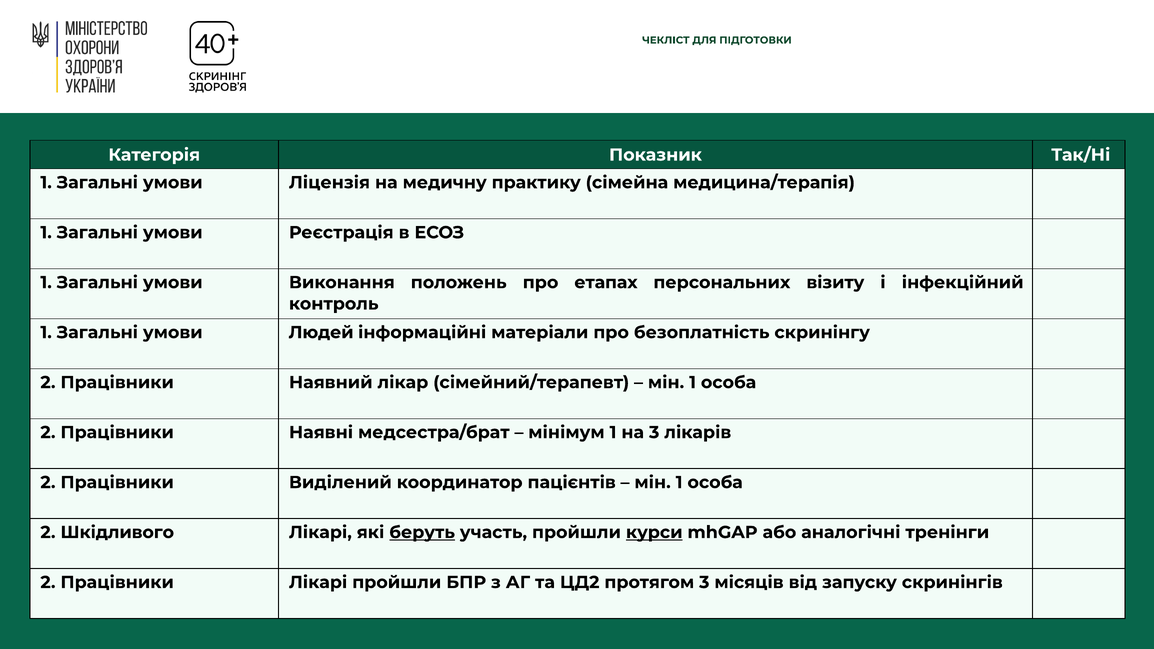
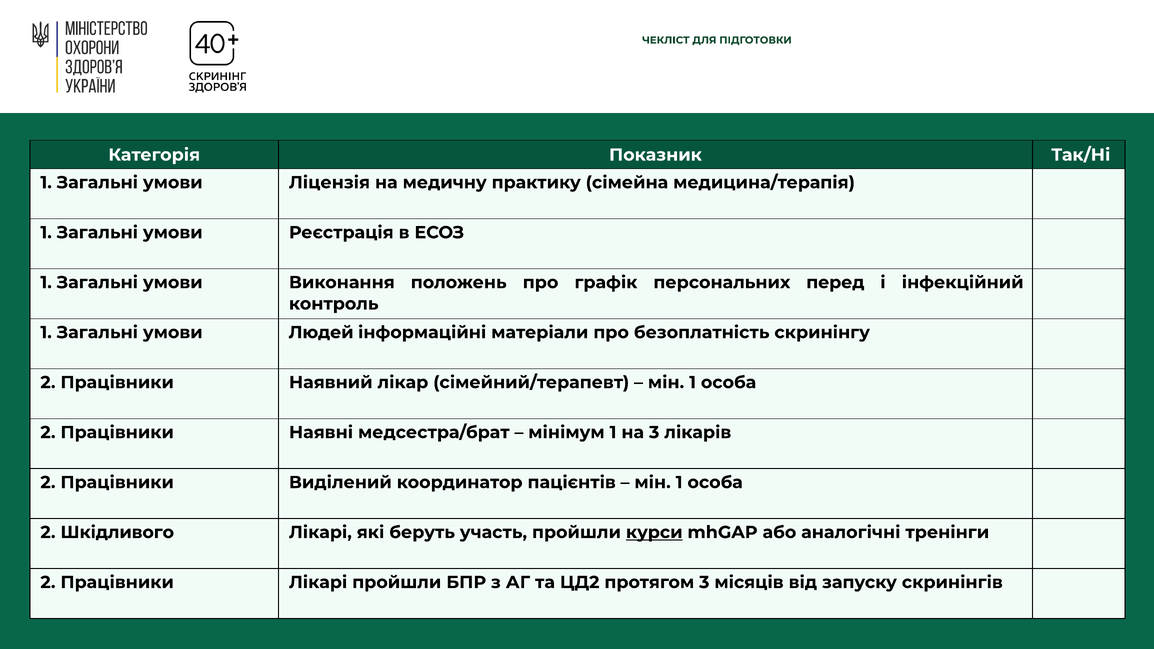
етапах: етапах -> графік (606, 283)
візиту: візиту -> перед (835, 283)
беруть underline: present -> none (422, 532)
